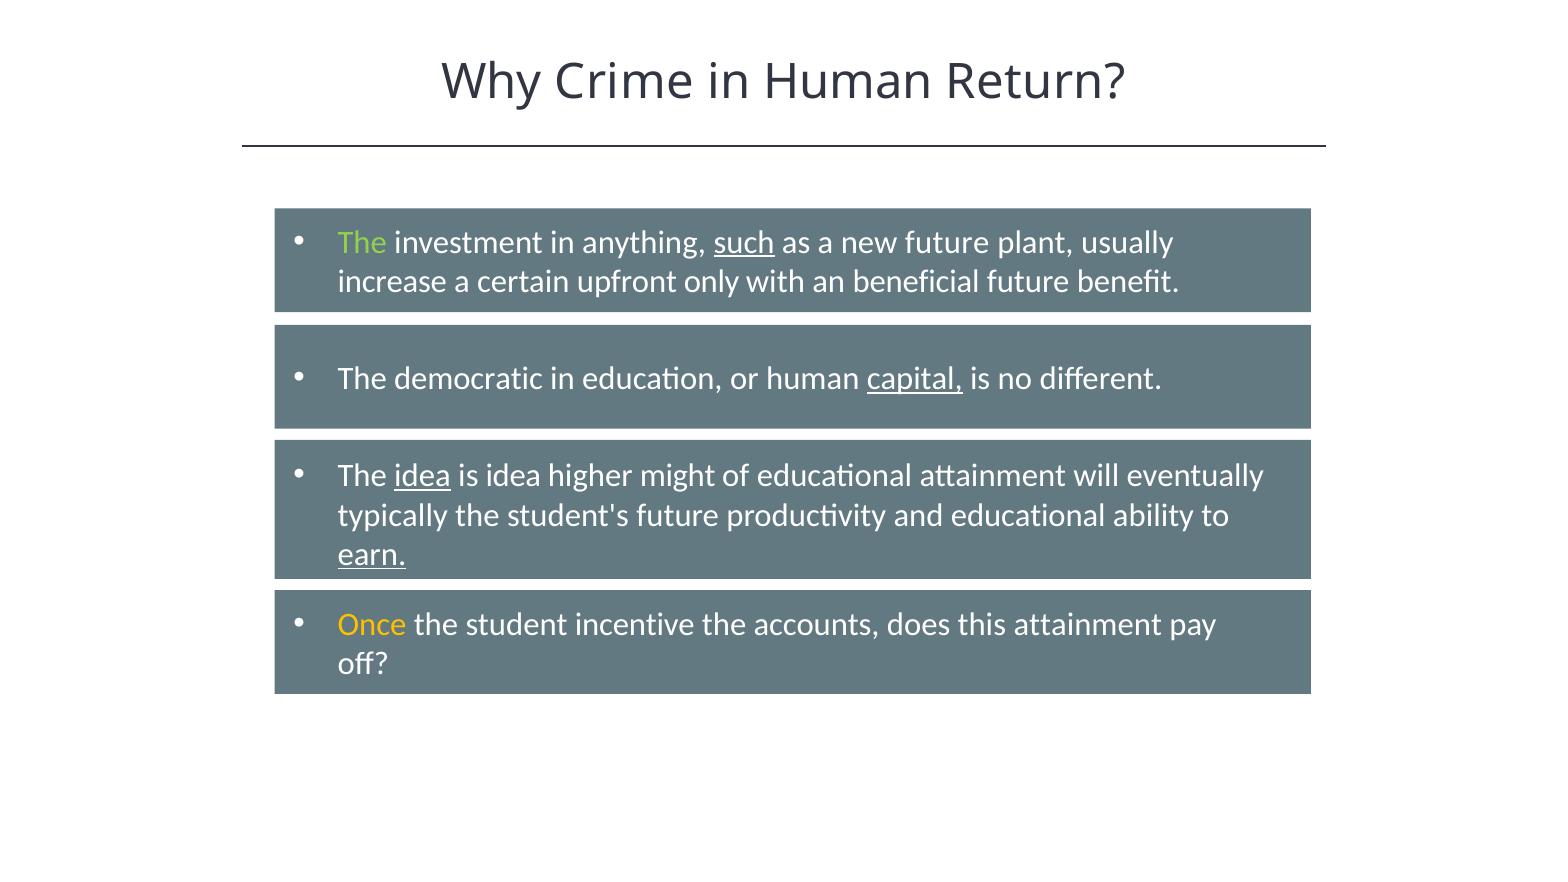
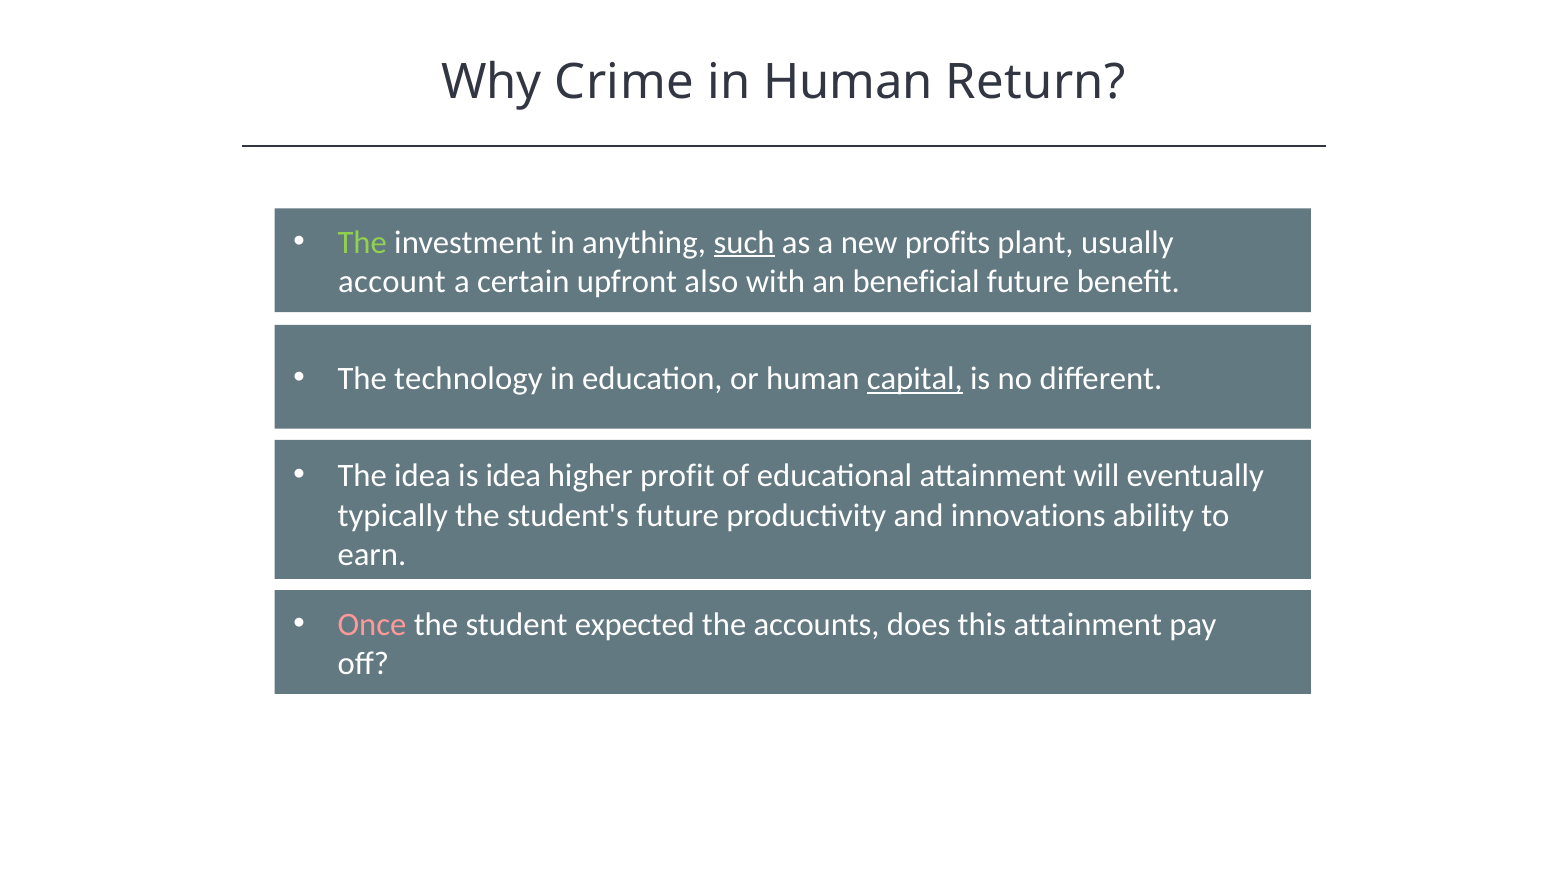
new future: future -> profits (947, 242)
increase: increase -> account (392, 282)
only: only -> also (711, 282)
democratic: democratic -> technology (468, 379)
idea underline: present -> none (422, 476)
might: might -> profit (677, 476)
and educational: educational -> innovations (1028, 515)
earn underline: present -> none (372, 554)
Once colour: yellow -> pink (372, 624)
incentive: incentive -> expected (635, 624)
